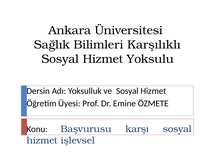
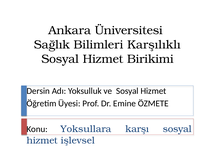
Yoksulu: Yoksulu -> Birikimi (150, 59)
Başvurusu: Başvurusu -> Yoksullara (86, 129)
